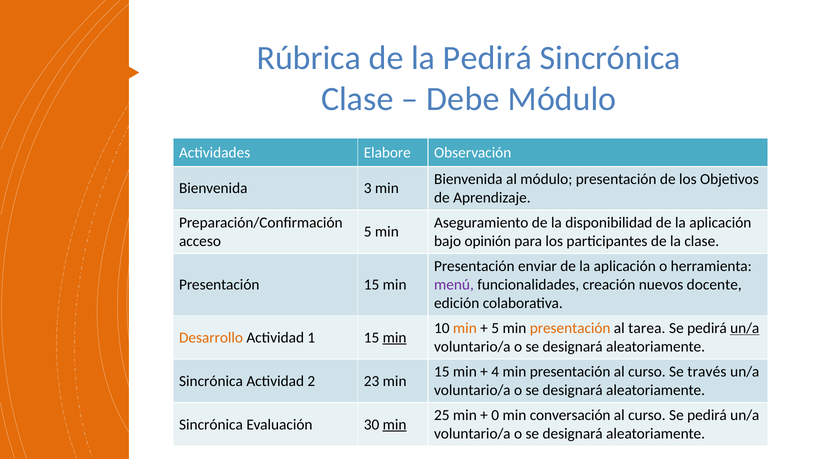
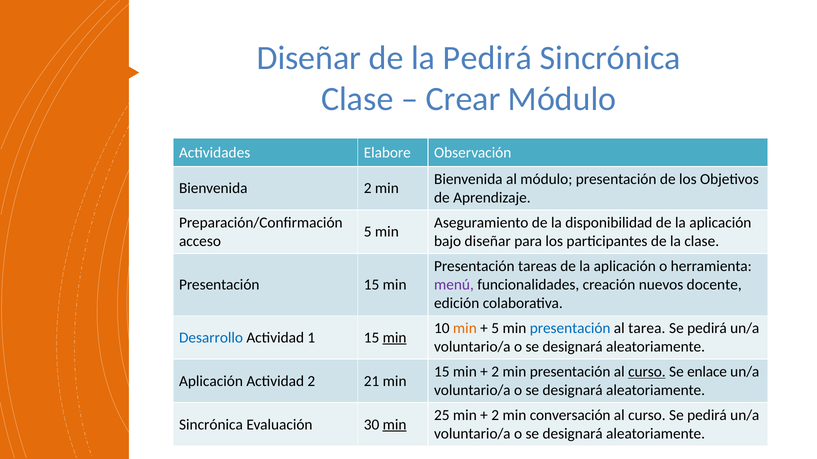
Rúbrica: Rúbrica -> Diseñar (309, 58)
Debe: Debe -> Crear (463, 99)
Bienvenida 3: 3 -> 2 (368, 189)
bajo opinión: opinión -> diseñar (488, 242)
enviar: enviar -> tareas (537, 266)
presentación colour: orange -> blue (570, 329)
un/a underline: present -> none (745, 329)
Desarrollo colour: orange -> blue (211, 338)
4: 4 -> 2 (495, 372)
curso underline: none -> present (647, 372)
través: través -> enlace (707, 372)
Sincrónica: Sincrónica -> Aplicación (211, 382)
23: 23 -> 21 (372, 382)
0: 0 -> 2 (495, 416)
